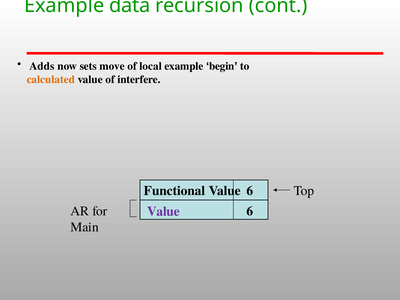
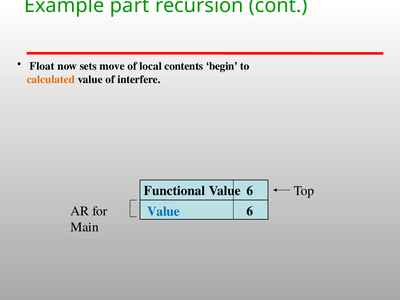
data: data -> part (130, 5)
Adds: Adds -> Float (42, 66)
local example: example -> contents (184, 66)
Value colour: purple -> blue (163, 212)
